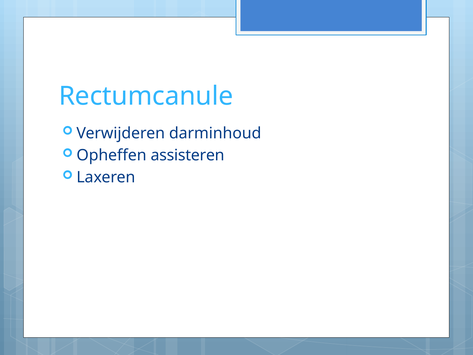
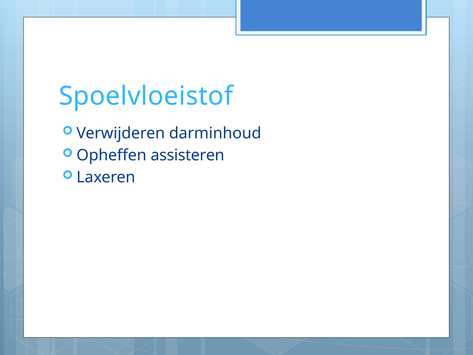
Rectumcanule: Rectumcanule -> Spoelvloeistof (146, 96)
